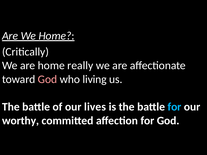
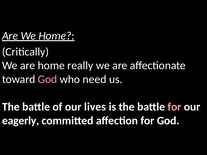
living: living -> need (95, 79)
for colour: light blue -> pink (175, 107)
worthy: worthy -> eagerly (21, 121)
